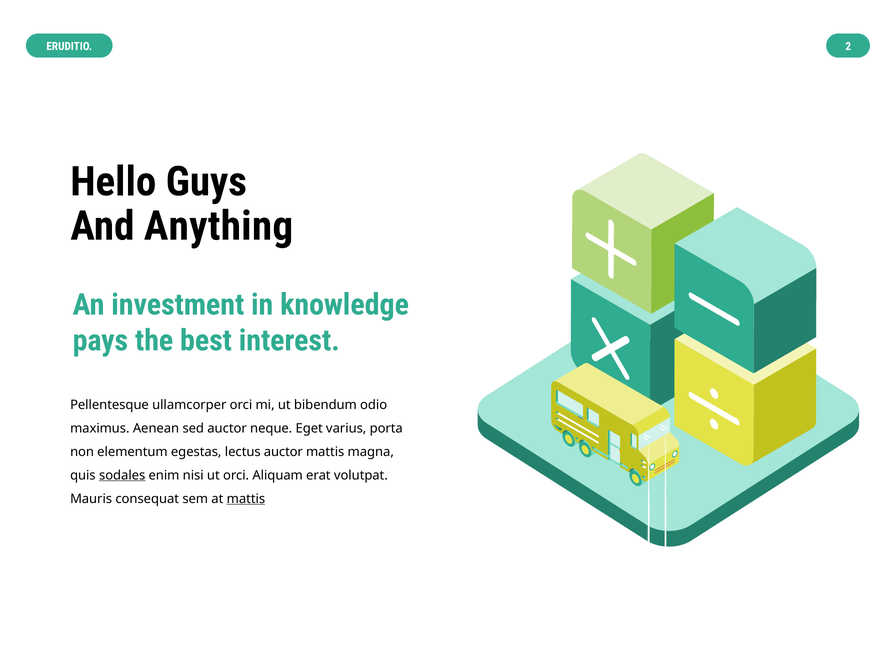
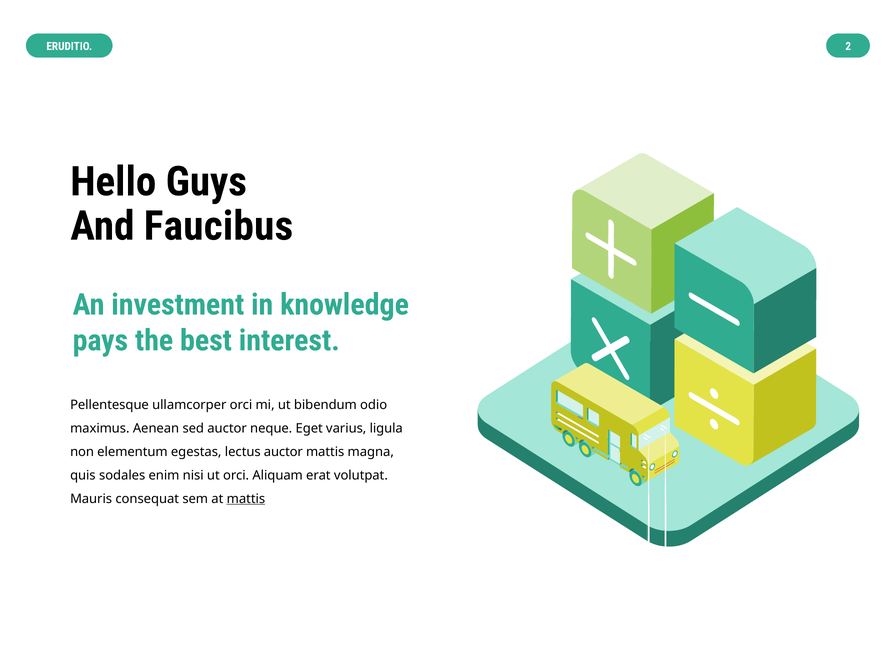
Anything: Anything -> Faucibus (219, 226)
porta: porta -> ligula (386, 428)
sodales underline: present -> none (122, 475)
